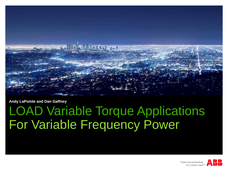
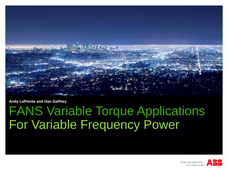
LOAD: LOAD -> FANS (26, 111)
